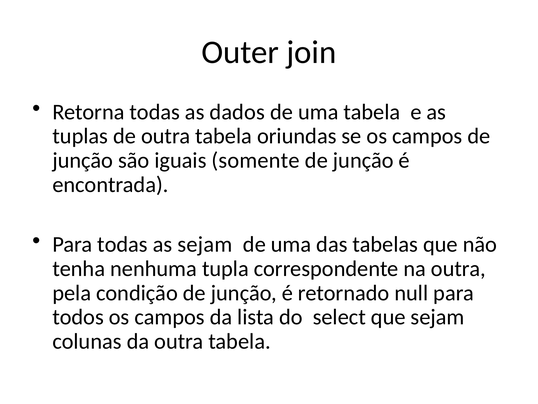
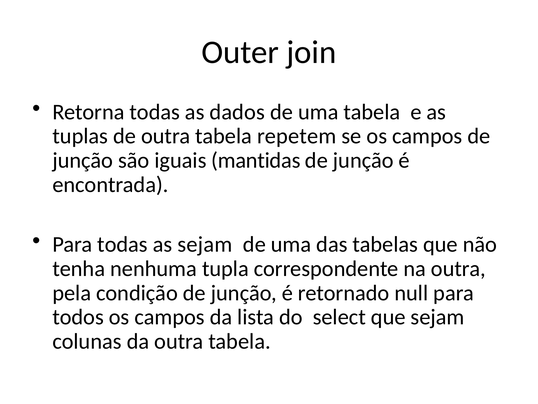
oriundas: oriundas -> repetem (297, 136)
somente: somente -> mantidas (256, 160)
